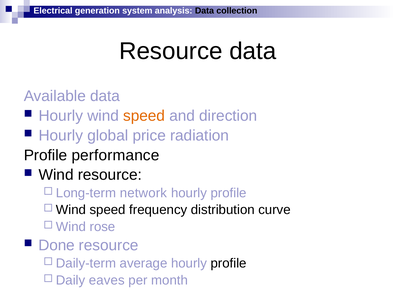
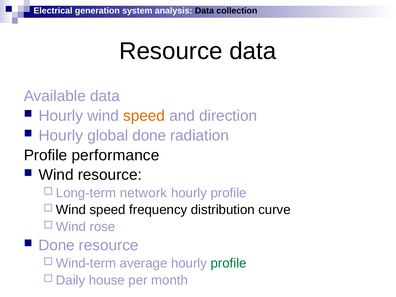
global price: price -> done (149, 135)
Daily-term: Daily-term -> Wind-term (86, 263)
profile colour: black -> green (229, 263)
eaves: eaves -> house (107, 280)
